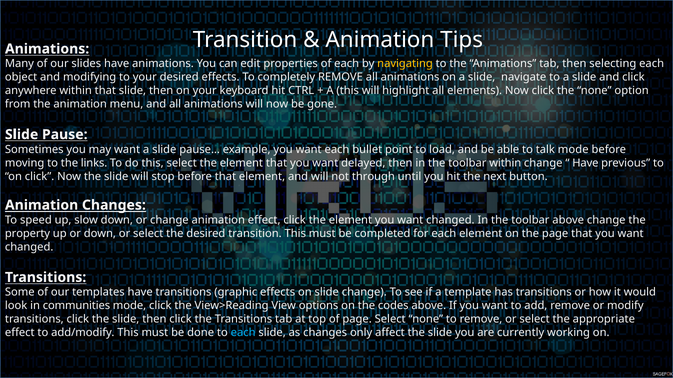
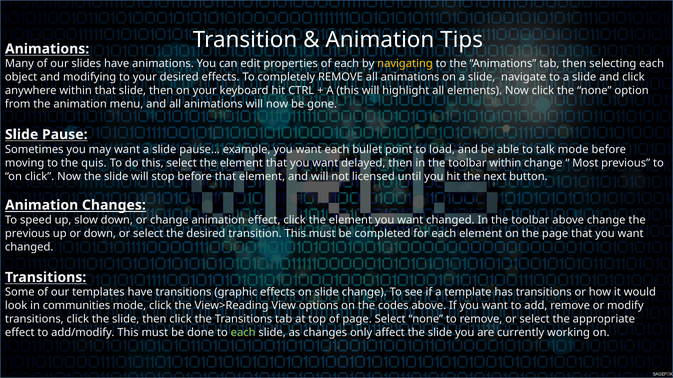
links: links -> quis (94, 163)
Have: Have -> Most (585, 163)
through: through -> licensed (373, 177)
property: property -> previous (28, 234)
each colour: light blue -> light green (243, 333)
